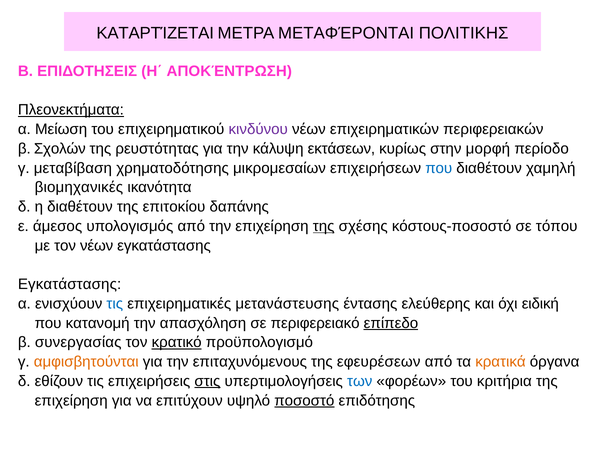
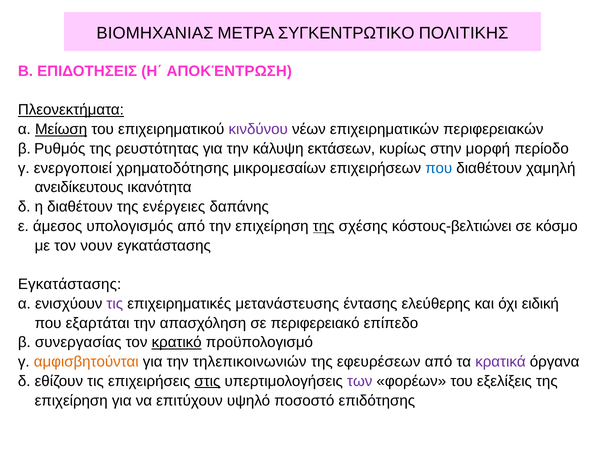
ΚΑΤΑΡΤΊΖΕΤΑΙ: ΚΑΤΑΡΤΊΖΕΤΑΙ -> ΒΙΟΜΗΧΑΝΙΑΣ (155, 33)
ΜΕΤΑΦΈΡΟΝΤΑΙ: ΜΕΤΑΦΈΡΟΝΤΑΙ -> ΣΥΓΚΕΝΤΡΩΤΙΚΟ (346, 33)
Μείωση underline: none -> present (61, 129)
Σχολών: Σχολών -> Ρυθμός (60, 149)
μεταβίβαση: μεταβίβαση -> ενεργοποιεί (73, 168)
βιομηχανικές: βιομηχανικές -> ανειδίκευτους (79, 187)
επιτοκίου: επιτοκίου -> ενέργειες (174, 207)
κόστους-ποσοστό: κόστους-ποσοστό -> κόστους-βελτιώνει (452, 226)
τόπου: τόπου -> κόσμο (557, 226)
τον νέων: νέων -> νουν (97, 245)
τις colour: blue -> purple (115, 304)
κατανομή: κατανομή -> εξαρτάται (98, 323)
επίπεδο underline: present -> none (391, 323)
επιταχυνόμενους: επιταχυνόμενους -> τηλεπικοινωνιών (250, 362)
κρατικά colour: orange -> purple (500, 362)
των colour: blue -> purple (360, 381)
κριτήρια: κριτήρια -> εξελίξεις (504, 381)
ποσοστό underline: present -> none (304, 400)
